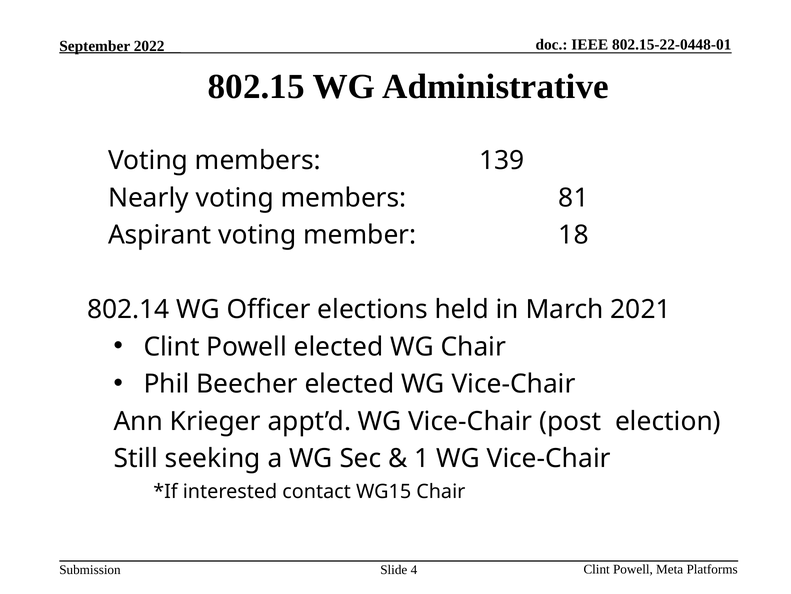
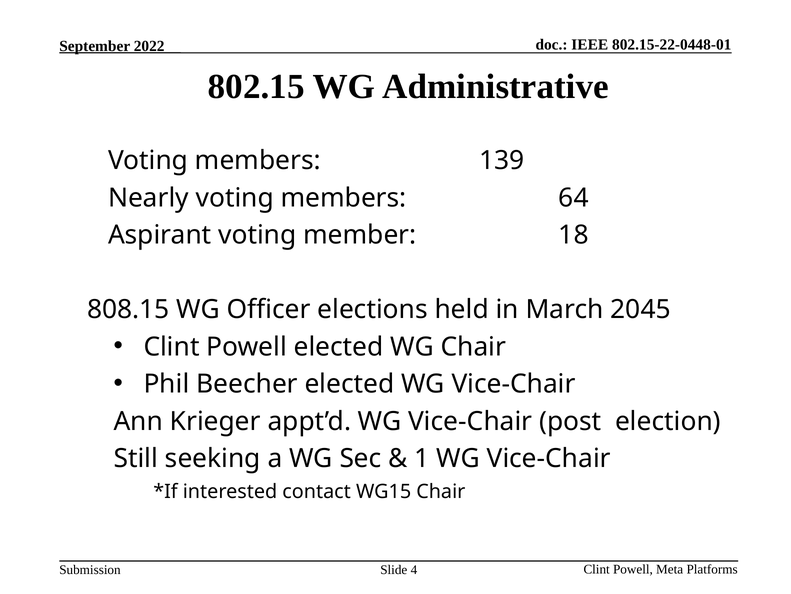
81: 81 -> 64 (574, 198)
802.14: 802.14 -> 808.15 (128, 309)
2021: 2021 -> 2045 (641, 309)
